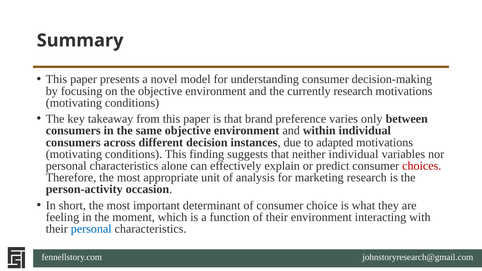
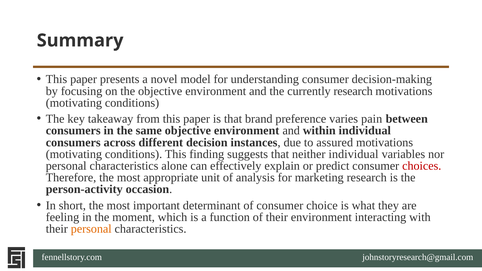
only: only -> pain (372, 119)
adapted: adapted -> assured (335, 142)
personal colour: blue -> orange (91, 229)
